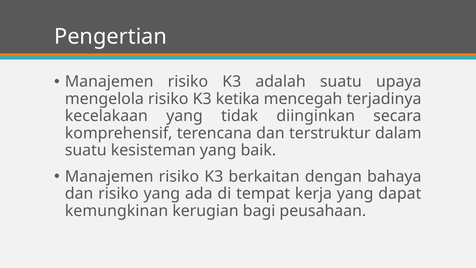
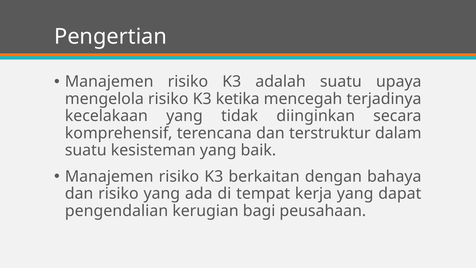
kemungkinan: kemungkinan -> pengendalian (117, 211)
